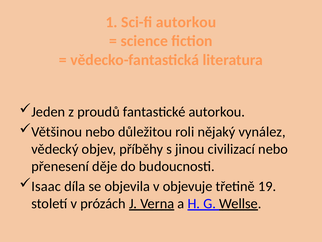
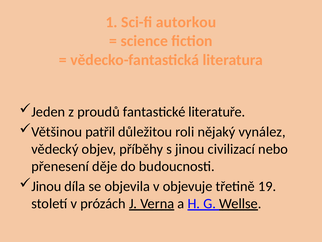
fantastické autorkou: autorkou -> literatuře (217, 112)
Většinou nebo: nebo -> patřil (100, 132)
Isaac: Isaac -> Jinou (46, 186)
